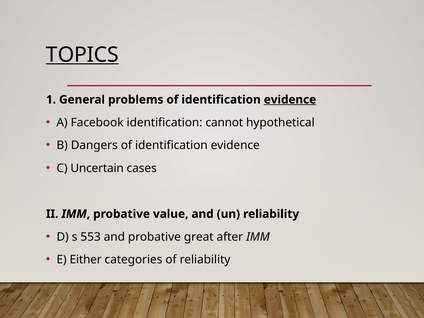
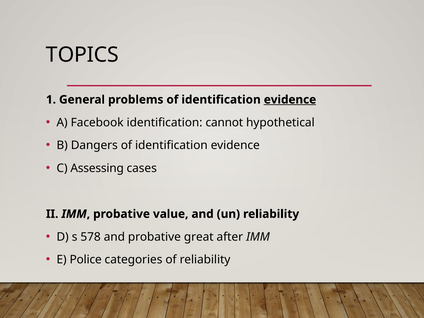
TOPICS underline: present -> none (82, 55)
Uncertain: Uncertain -> Assessing (97, 168)
553: 553 -> 578 (91, 237)
Either: Either -> Police (86, 260)
